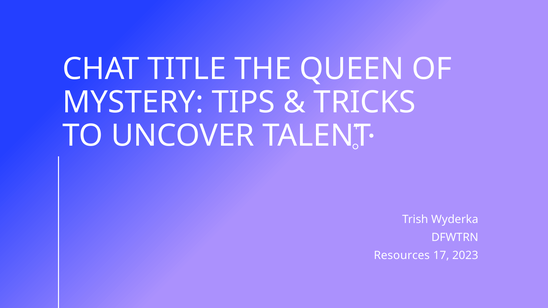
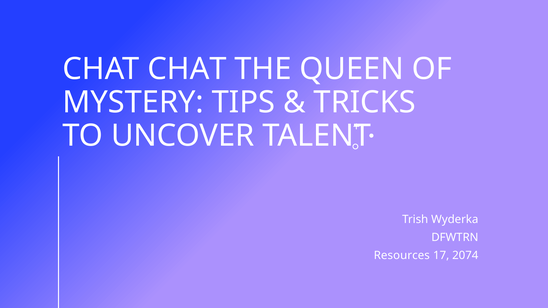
CHAT TITLE: TITLE -> CHAT (187, 69)
2023: 2023 -> 2074 (465, 255)
